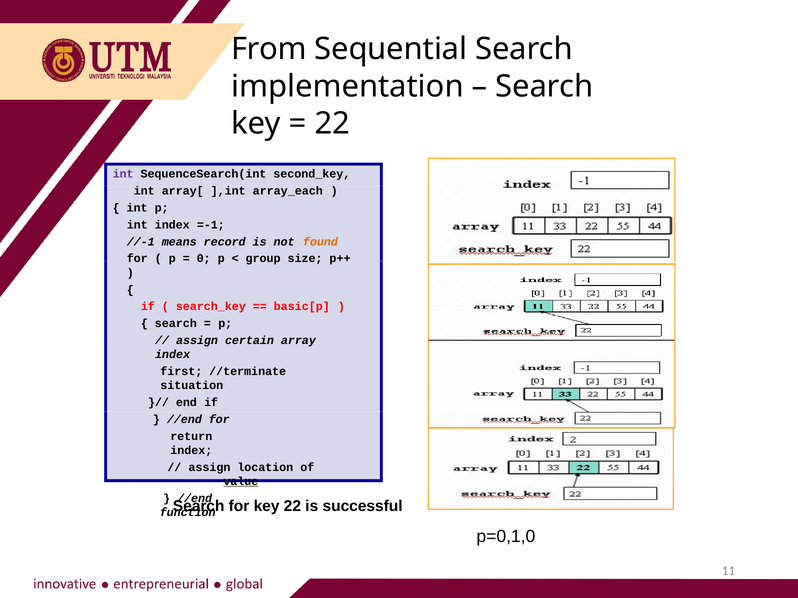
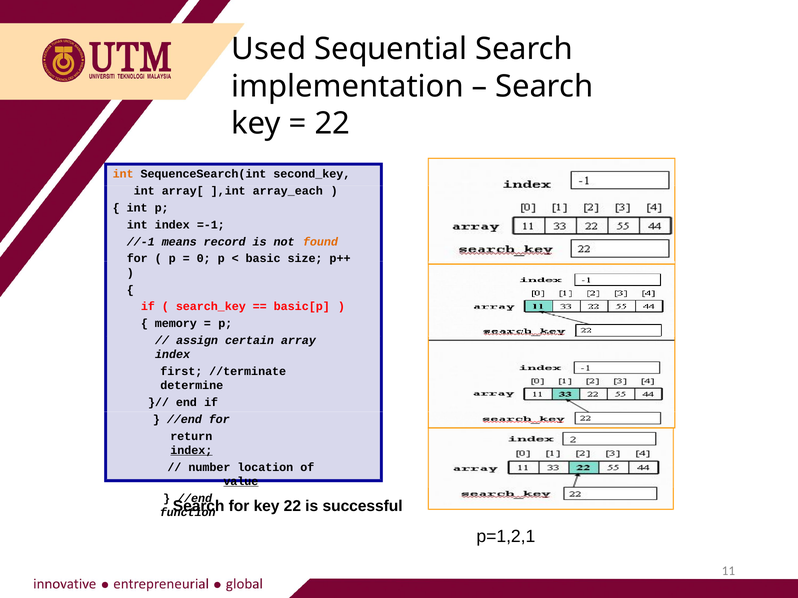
From: From -> Used (269, 49)
int colour: purple -> orange (123, 174)
group: group -> basic (263, 259)
search: search -> memory (176, 324)
situation: situation -> determine (192, 386)
index underline: none -> present (191, 451)
assign: assign -> number (209, 468)
p=0,1,0: p=0,1,0 -> p=1,2,1 (506, 537)
